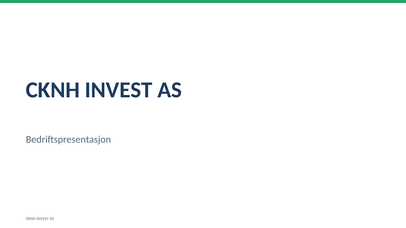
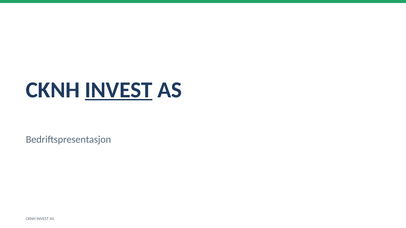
INVEST underline: none -> present (119, 90)
